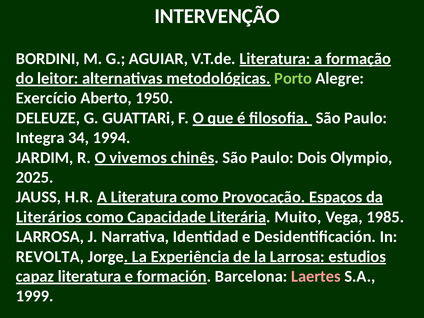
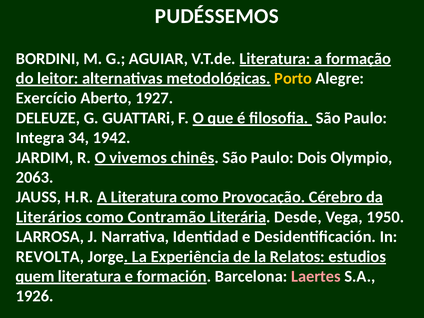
INTERVENÇÃO: INTERVENÇÃO -> PUDÉSSEMOS (217, 16)
Porto colour: light green -> yellow (293, 78)
1950: 1950 -> 1927 (154, 98)
1994: 1994 -> 1942 (112, 138)
2025: 2025 -> 2063 (35, 177)
Espaços: Espaços -> Cérebro (336, 197)
Capacidade: Capacidade -> Contramão (167, 217)
Muito: Muito -> Desde (298, 217)
1985: 1985 -> 1950 (385, 217)
la Larrosa: Larrosa -> Relatos (297, 257)
capaz: capaz -> quem (35, 276)
1999: 1999 -> 1926 (35, 296)
